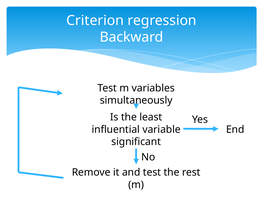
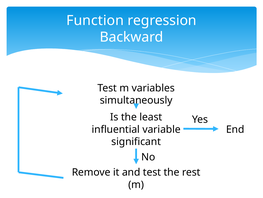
Criterion: Criterion -> Function (95, 20)
